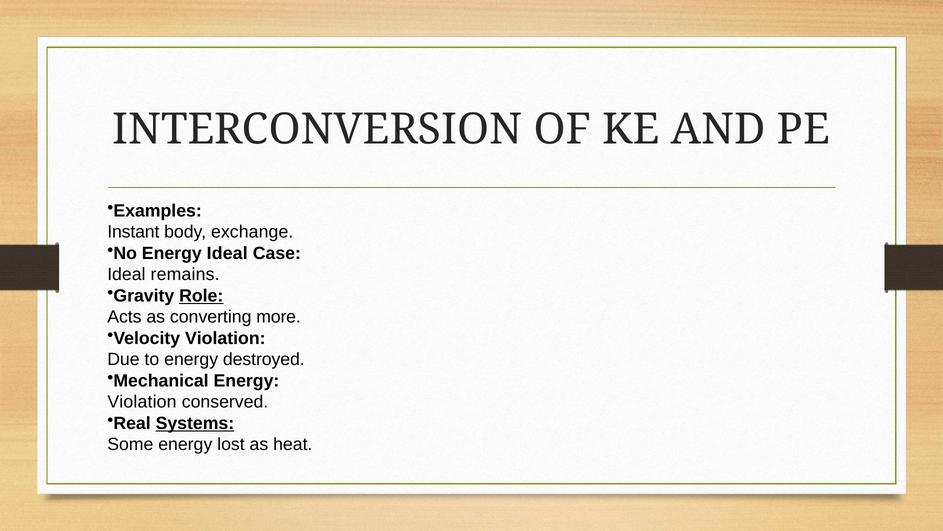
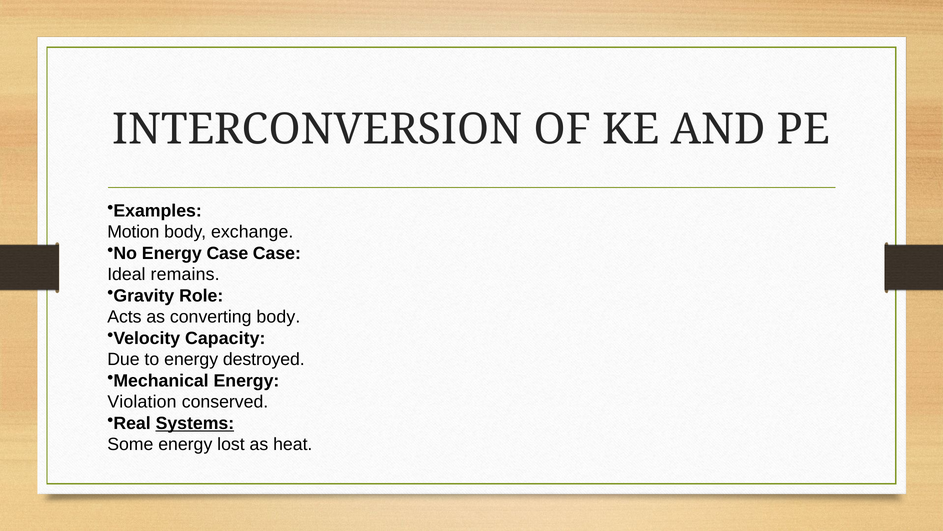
Instant: Instant -> Motion (133, 232)
Energy Ideal: Ideal -> Case (227, 253)
Role underline: present -> none (201, 296)
converting more: more -> body (278, 317)
Velocity Violation: Violation -> Capacity (225, 338)
